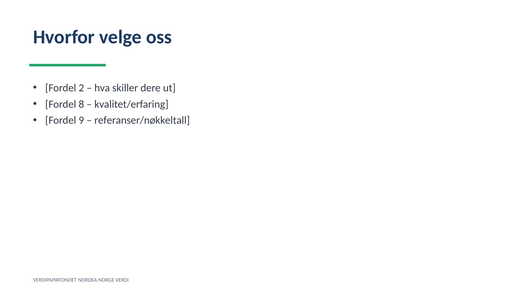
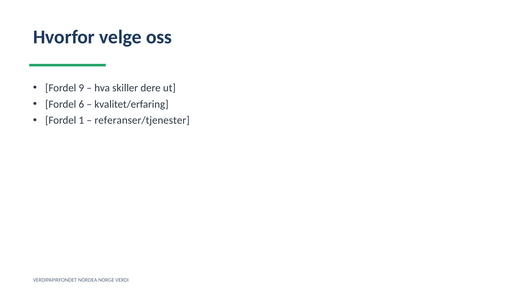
2: 2 -> 9 (81, 88)
8: 8 -> 6 (81, 104)
9: 9 -> 1 (81, 120)
referanser/nøkkeltall: referanser/nøkkeltall -> referanser/tjenester (142, 120)
